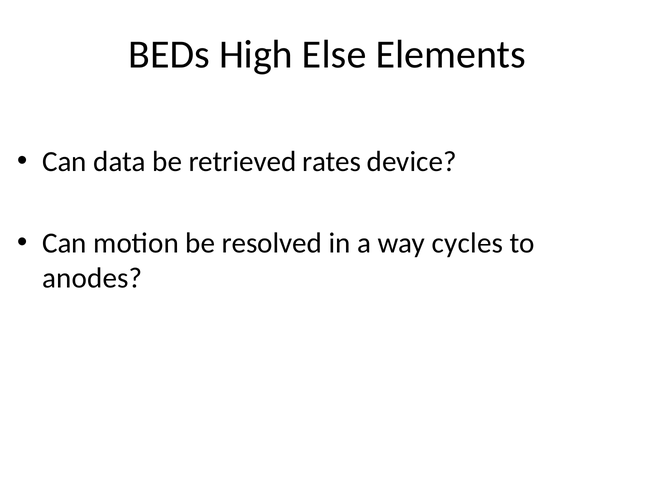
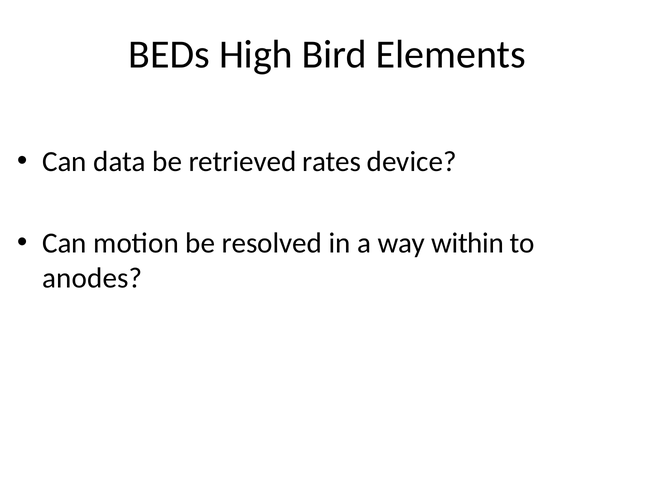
Else: Else -> Bird (334, 55)
cycles: cycles -> within (468, 243)
